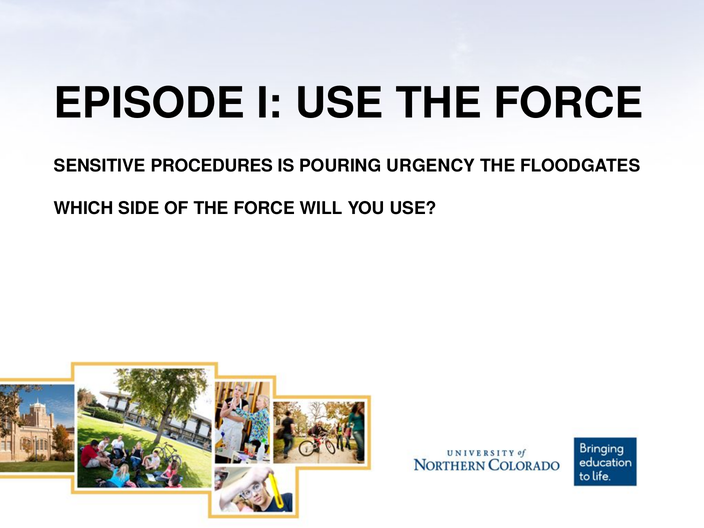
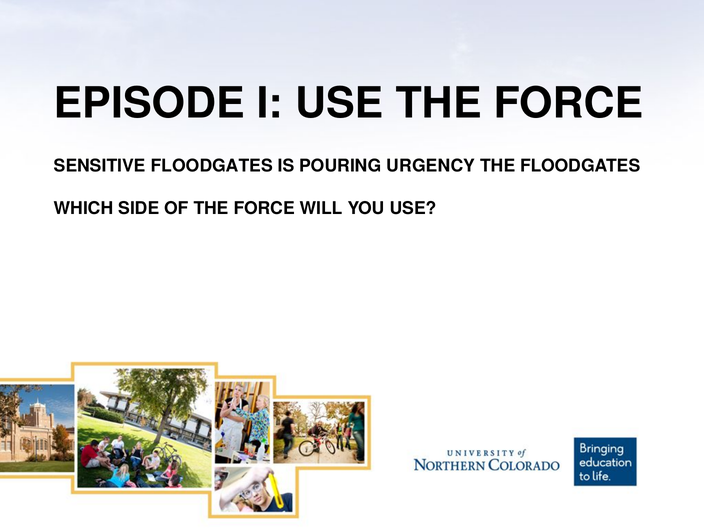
SENSITIVE PROCEDURES: PROCEDURES -> FLOODGATES (212, 166)
